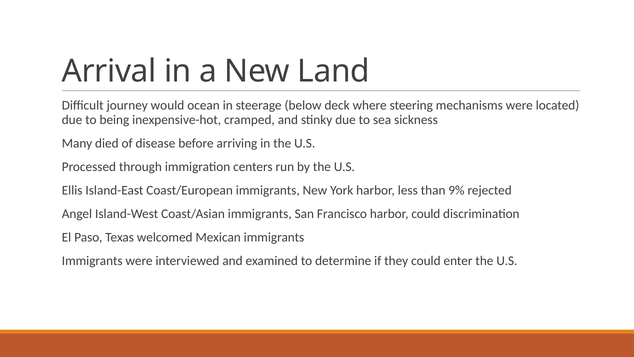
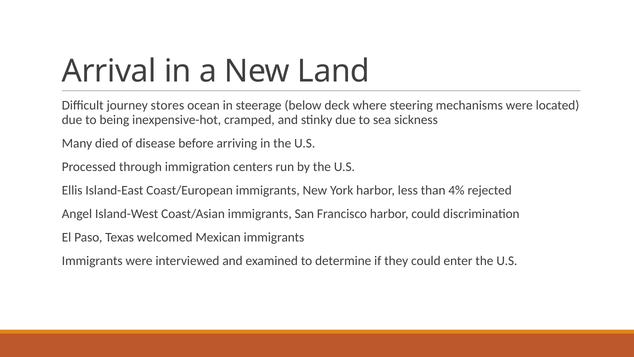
would: would -> stores (167, 105)
9%: 9% -> 4% (456, 190)
